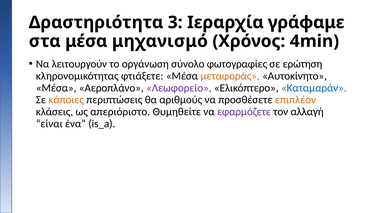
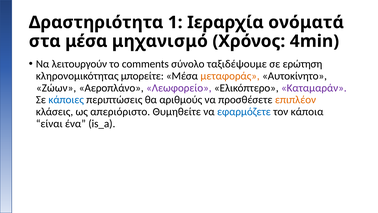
3: 3 -> 1 (175, 22)
γράφαμε: γράφαμε -> ονόματά (306, 22)
οργάνωση: οργάνωση -> comments (145, 64)
φωτογραφίες: φωτογραφίες -> ταξιδέψουμε (237, 64)
φτιάξετε: φτιάξετε -> μπορείτε (142, 76)
Μέσα: Μέσα -> Ζώων (56, 88)
Καταμαράν colour: blue -> purple (314, 88)
κάποιες colour: orange -> blue (66, 100)
εφαρμόζετε colour: purple -> blue (244, 112)
αλλαγή: αλλαγή -> κάποια (307, 112)
